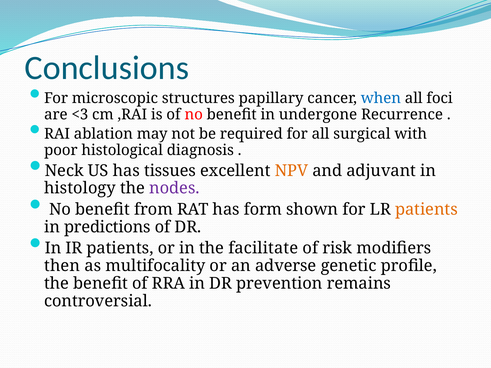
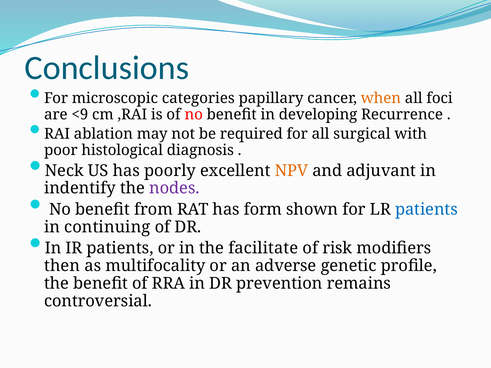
structures: structures -> categories (198, 98)
when colour: blue -> orange (381, 98)
<3: <3 -> <9 (80, 115)
undergone: undergone -> developing (318, 115)
tissues: tissues -> poorly (170, 171)
histology: histology -> indentify (80, 188)
patients colour: orange -> blue (426, 209)
predictions: predictions -> continuing (107, 227)
